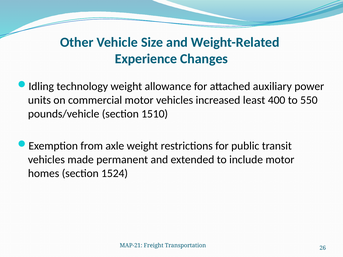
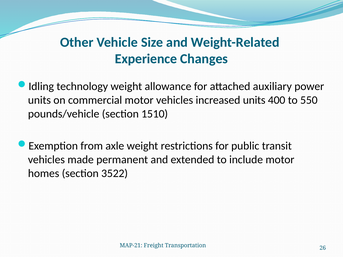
increased least: least -> units (254, 100)
1524: 1524 -> 3522 (115, 173)
